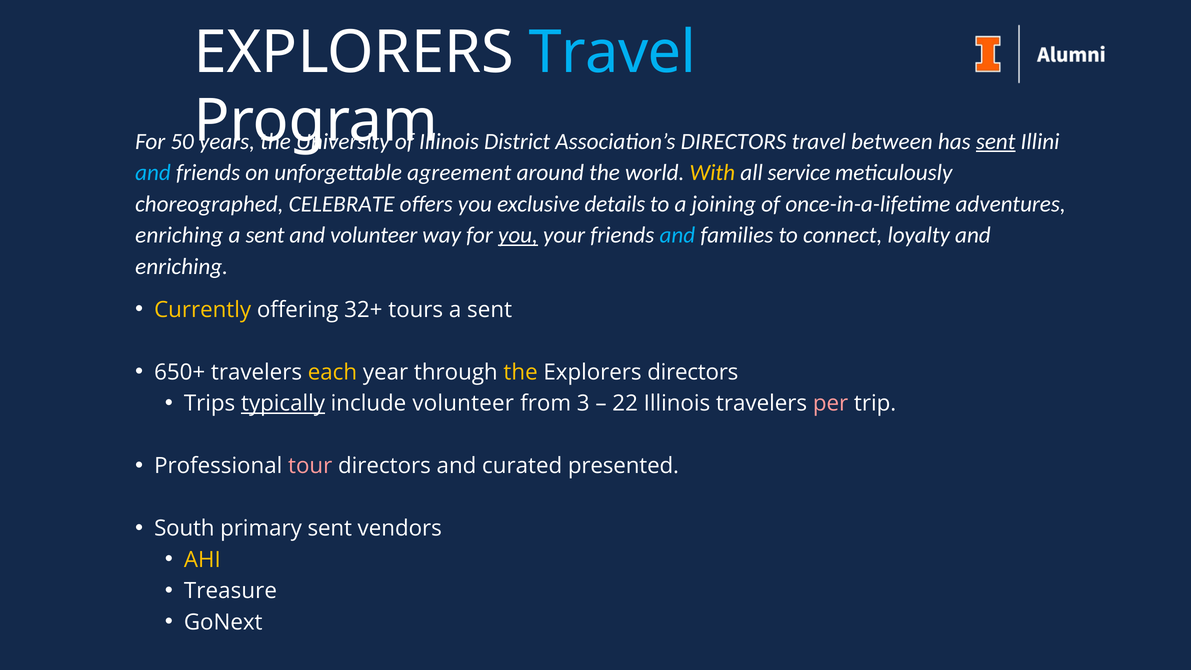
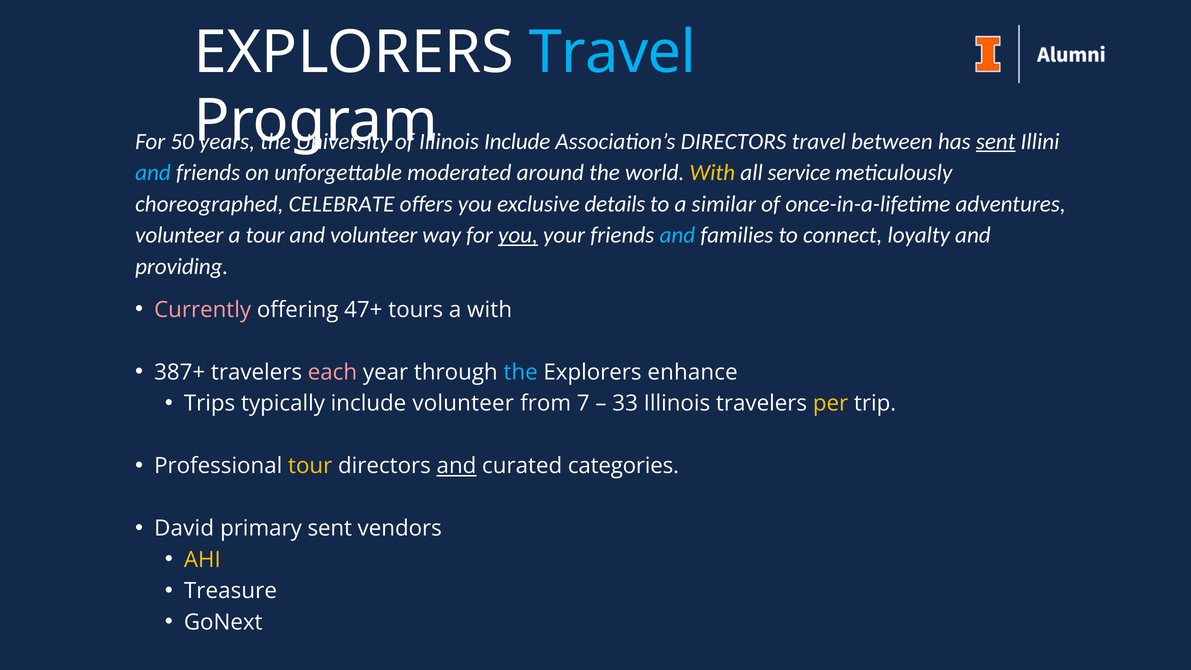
Illinois District: District -> Include (517, 141)
agreement: agreement -> moderated (459, 173)
joining: joining -> similar (724, 204)
enriching: enriching -> volunteer (179, 235)
sent: sent -> tour (265, 235)
enriching: enriching -> providing (182, 266)
Currently colour: yellow -> pink (203, 310)
32+: 32+ -> 47+ (363, 310)
tours a sent: sent -> with (490, 310)
650+: 650+ -> 387+ (180, 372)
each colour: yellow -> pink (332, 372)
the colour: yellow -> light blue (521, 372)
Explorers directors: directors -> enhance (693, 372)
typically underline: present -> none (283, 403)
3: 3 -> 7 (583, 403)
22: 22 -> 33 (625, 403)
per colour: pink -> yellow (831, 403)
tour colour: pink -> yellow (310, 466)
and underline: none -> present (456, 466)
presented: presented -> categories (623, 466)
South: South -> David (184, 528)
